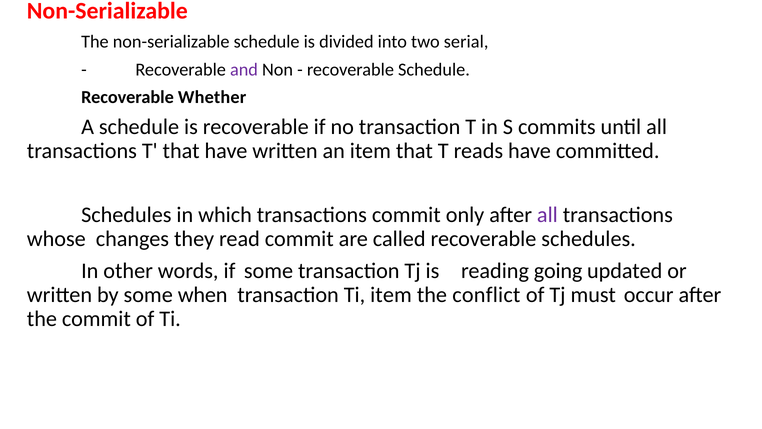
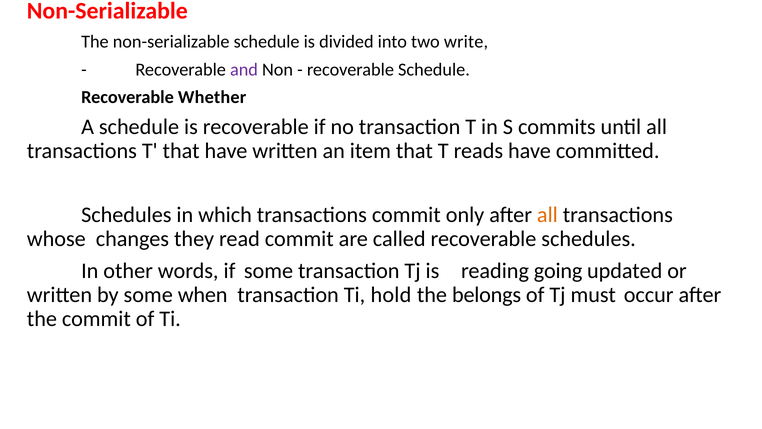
serial: serial -> write (466, 42)
all colour: purple -> orange (547, 215)
Ti item: item -> hold (391, 295)
conflict: conflict -> belongs (487, 295)
